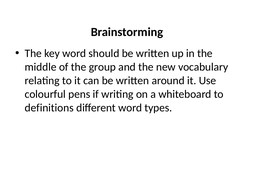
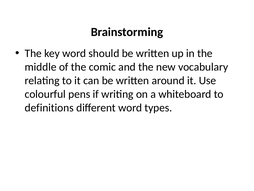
group: group -> comic (102, 67)
